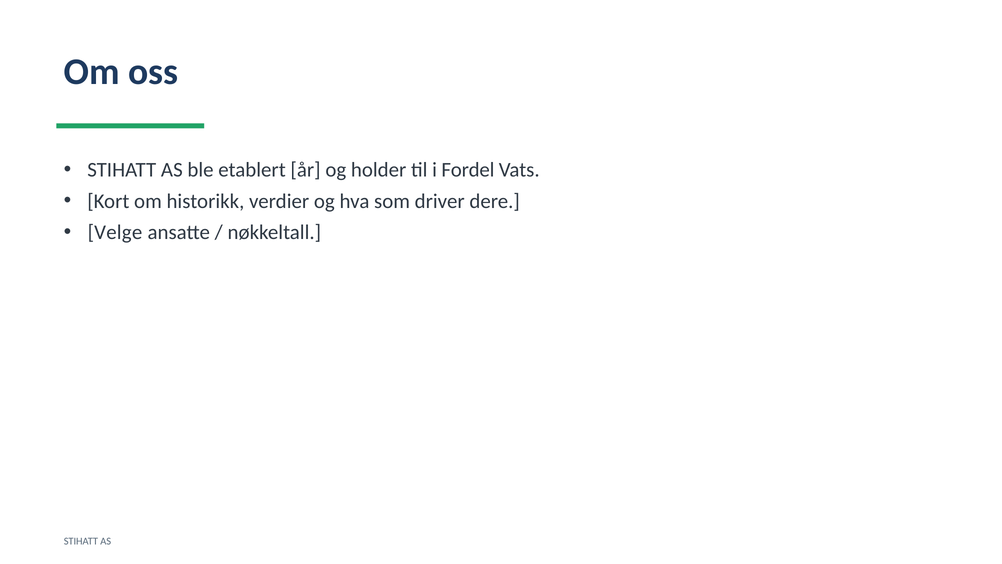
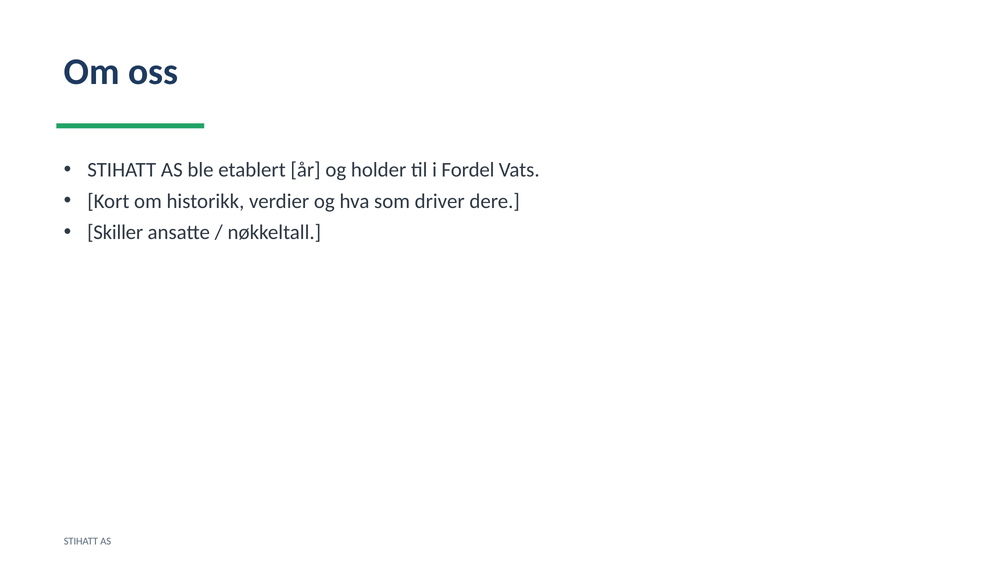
Velge: Velge -> Skiller (115, 232)
